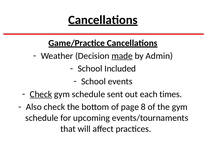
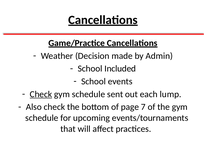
made underline: present -> none (122, 56)
times: times -> lump (171, 95)
8: 8 -> 7 (143, 107)
